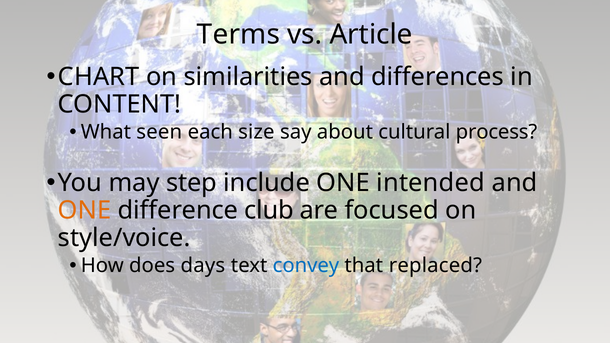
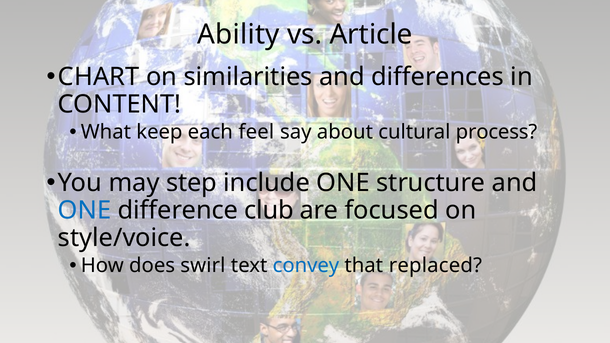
Terms: Terms -> Ability (238, 34)
seen: seen -> keep (159, 132)
size: size -> feel (256, 132)
intended: intended -> structure (431, 183)
ONE colour: orange -> blue (85, 210)
days: days -> swirl (203, 266)
